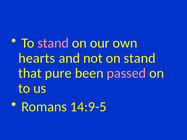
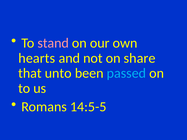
on stand: stand -> share (140, 58)
pure: pure -> unto (58, 73)
passed colour: pink -> light blue (126, 73)
14:9-5: 14:9-5 -> 14:5-5 (88, 107)
